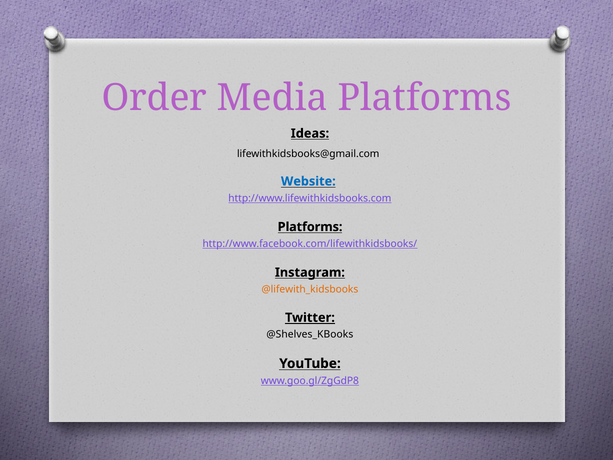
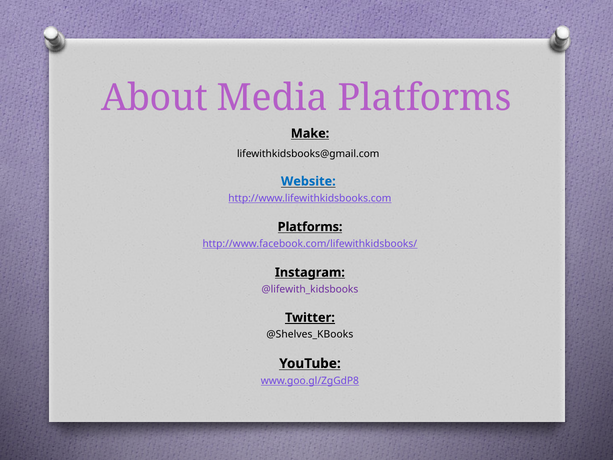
Order: Order -> About (155, 98)
Ideas: Ideas -> Make (310, 133)
@lifewith_kidsbooks colour: orange -> purple (310, 289)
